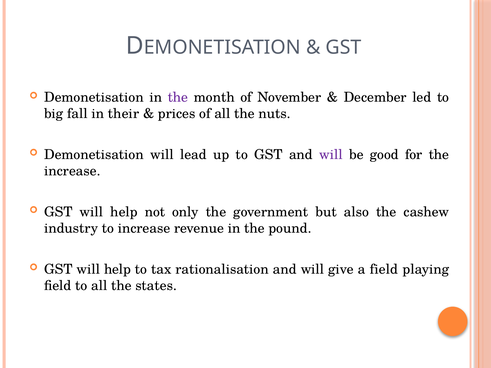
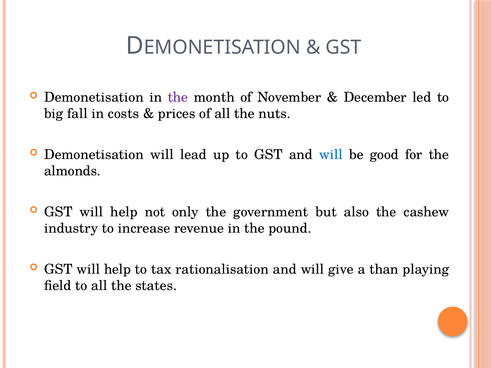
their: their -> costs (123, 114)
will colour: purple -> blue (331, 155)
increase: increase -> almonds (72, 171)
a field: field -> than (384, 269)
